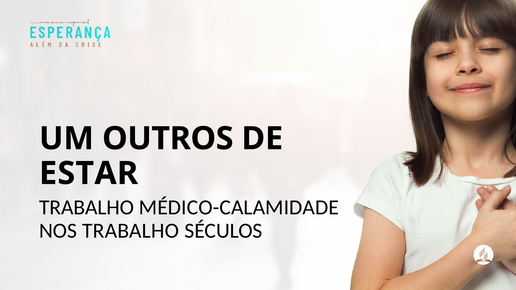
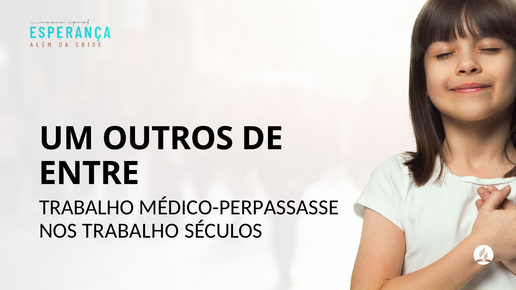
ESTAR: ESTAR -> ENTRE (89, 174)
MÉDICO-CALAMIDADE: MÉDICO-CALAMIDADE -> MÉDICO-PERPASSASSE (239, 208)
